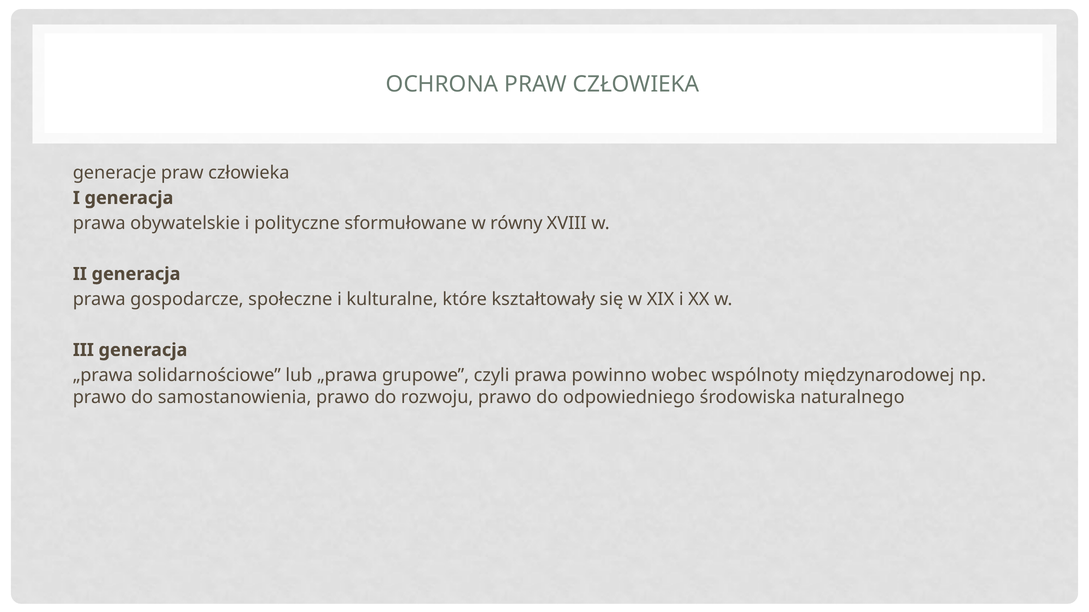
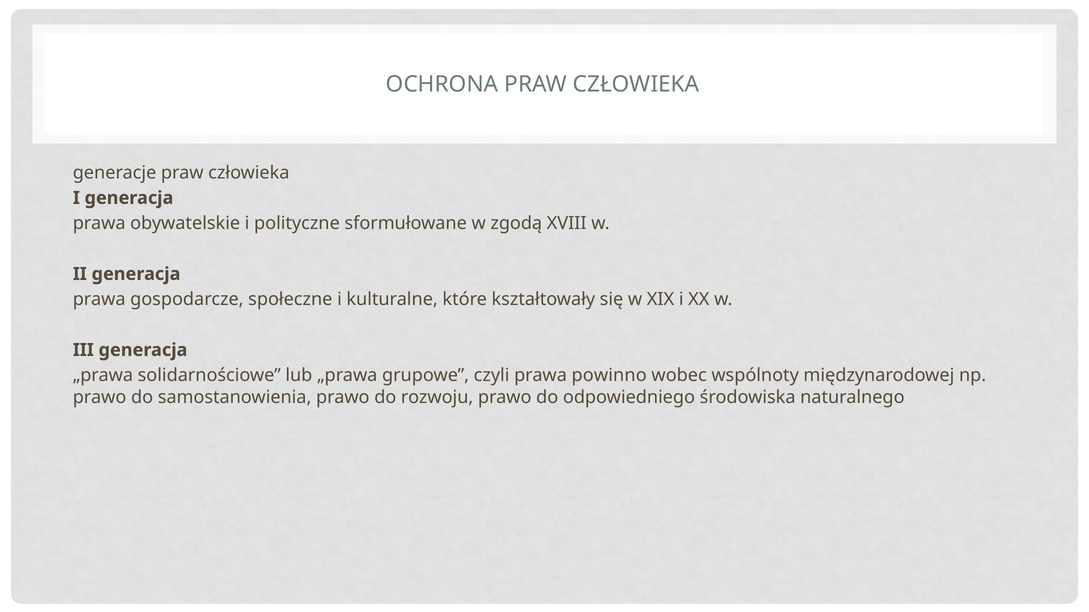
równy: równy -> zgodą (516, 223)
